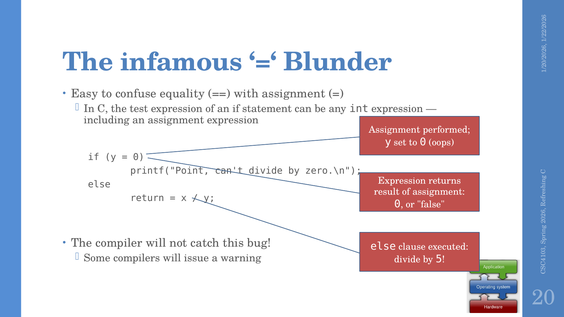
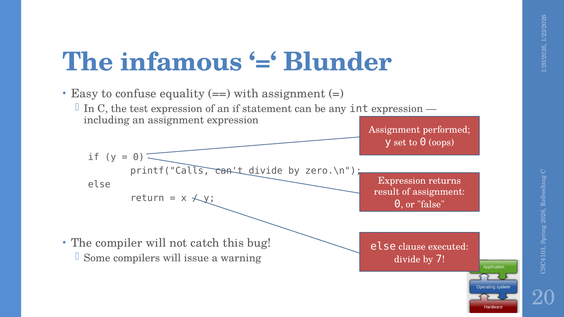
printf("Point: printf("Point -> printf("Calls (170, 171)
5: 5 -> 7 (439, 259)
